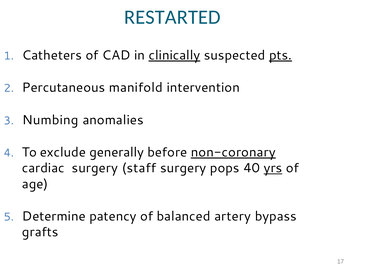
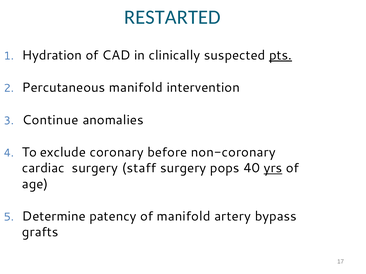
Catheters: Catheters -> Hydration (52, 55)
clinically underline: present -> none (174, 55)
Numbing: Numbing -> Continue (50, 120)
generally: generally -> coronary (117, 153)
non-coronary underline: present -> none (233, 153)
of balanced: balanced -> manifold (184, 217)
